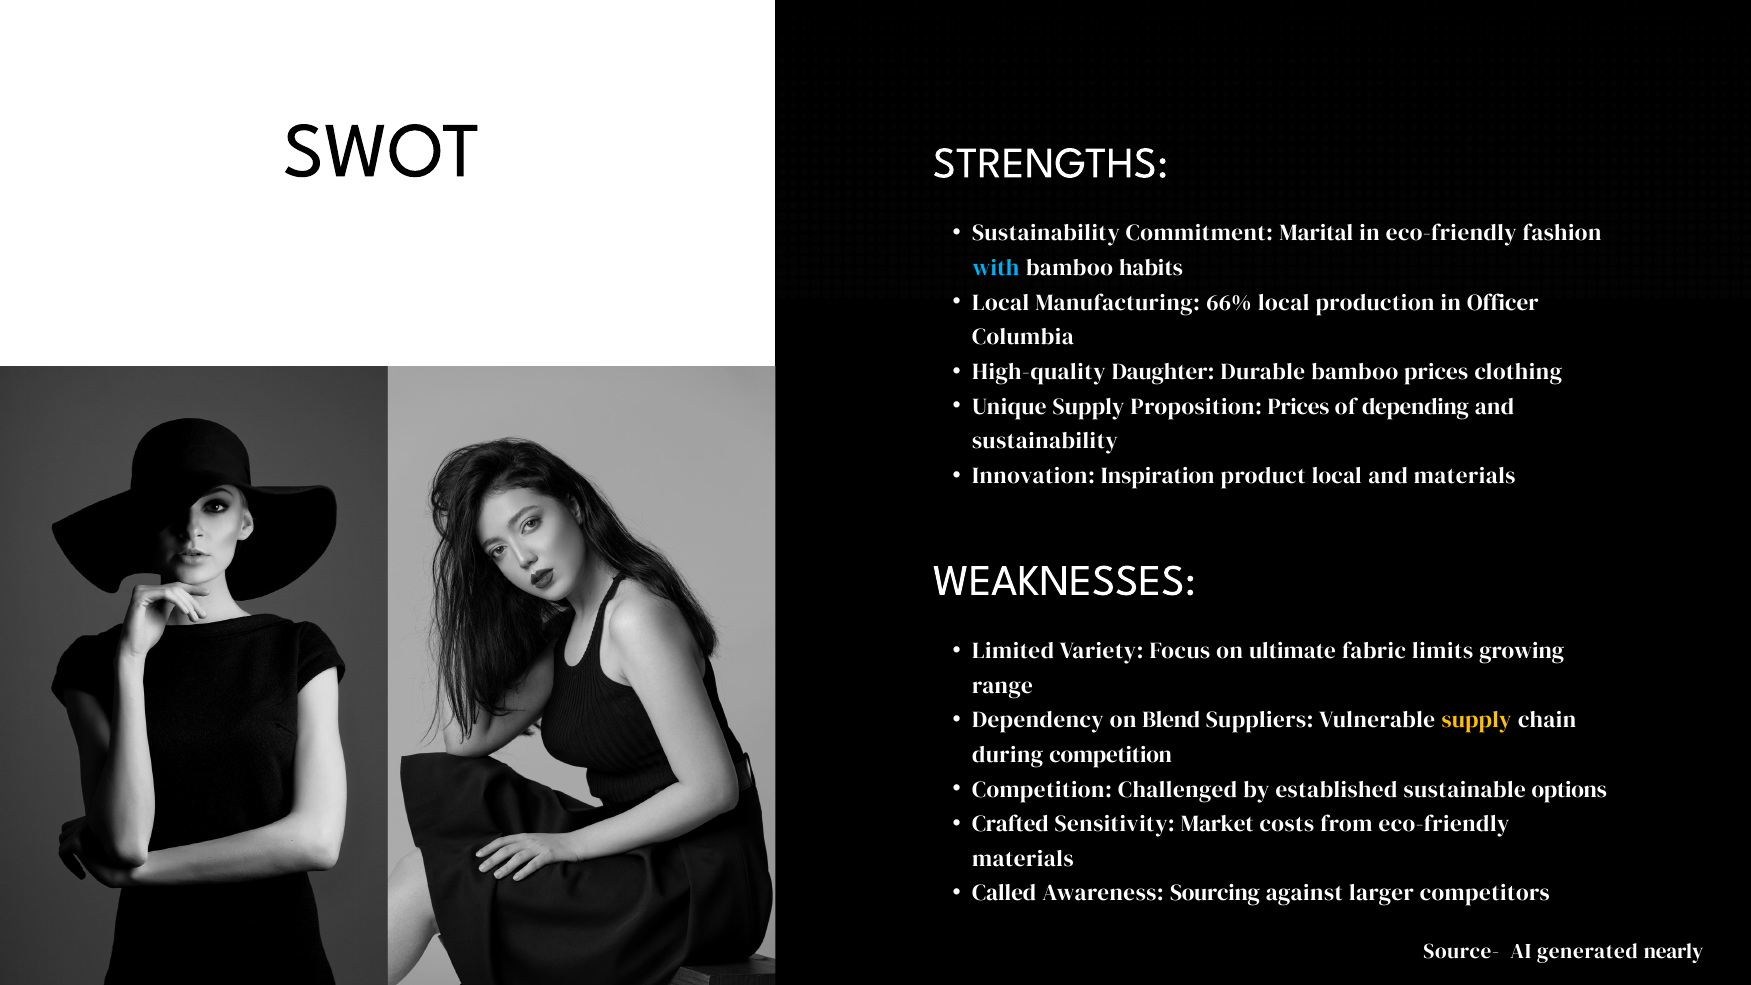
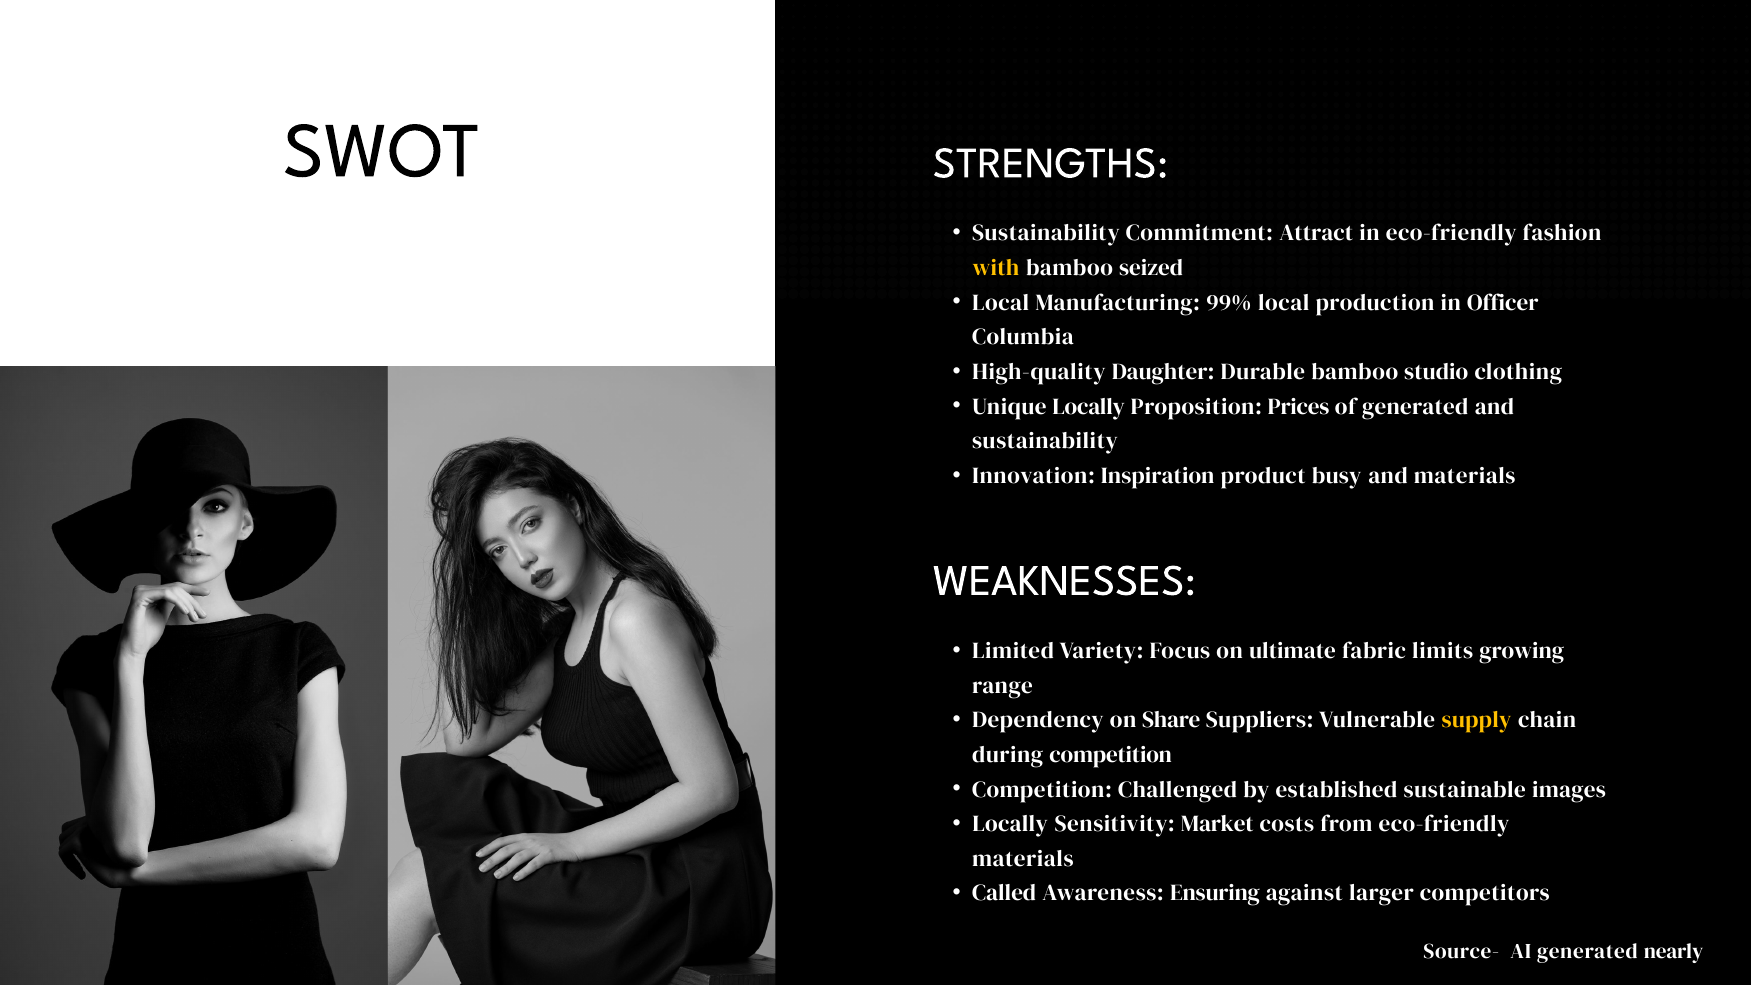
Marital: Marital -> Attract (1316, 233)
with colour: light blue -> yellow (996, 268)
habits: habits -> seized (1151, 268)
66%: 66% -> 99% (1229, 303)
bamboo prices: prices -> studio (1436, 372)
Unique Supply: Supply -> Locally (1089, 407)
of depending: depending -> generated (1415, 407)
product local: local -> busy (1337, 476)
Blend: Blend -> Share (1171, 720)
options: options -> images (1569, 789)
Crafted: Crafted -> Locally (1010, 824)
Sourcing: Sourcing -> Ensuring (1215, 893)
